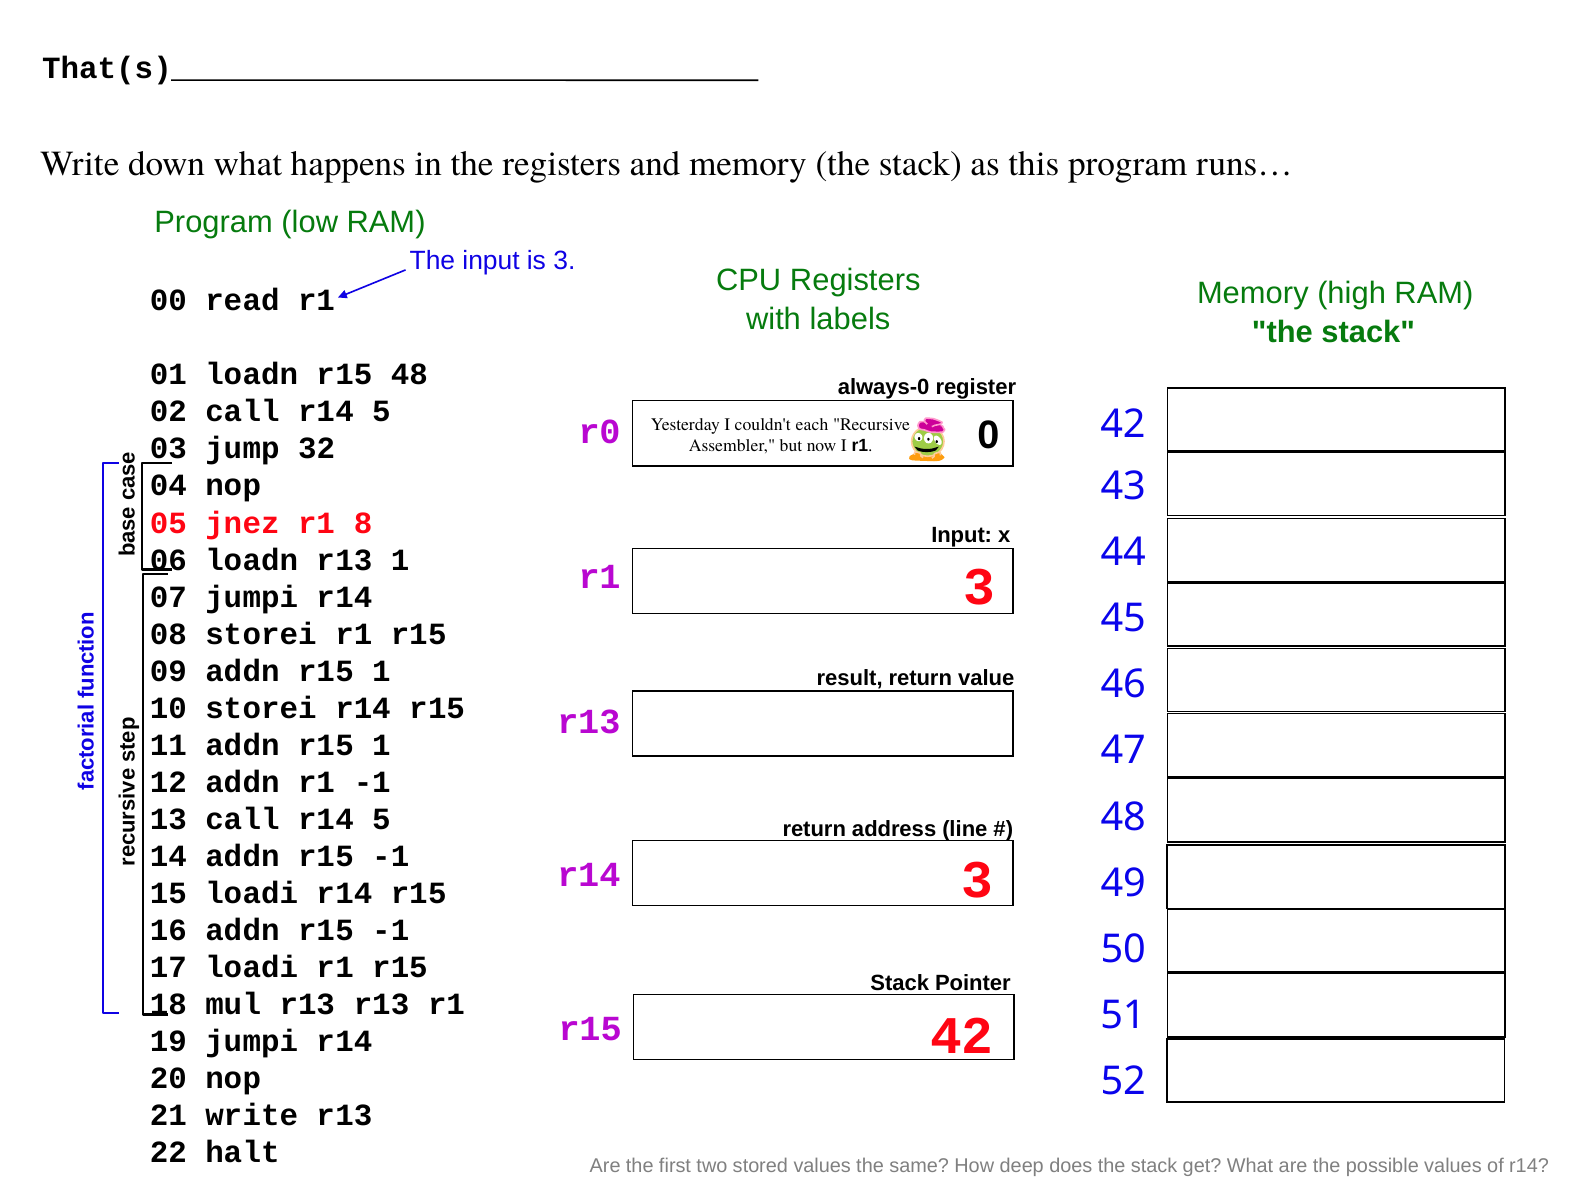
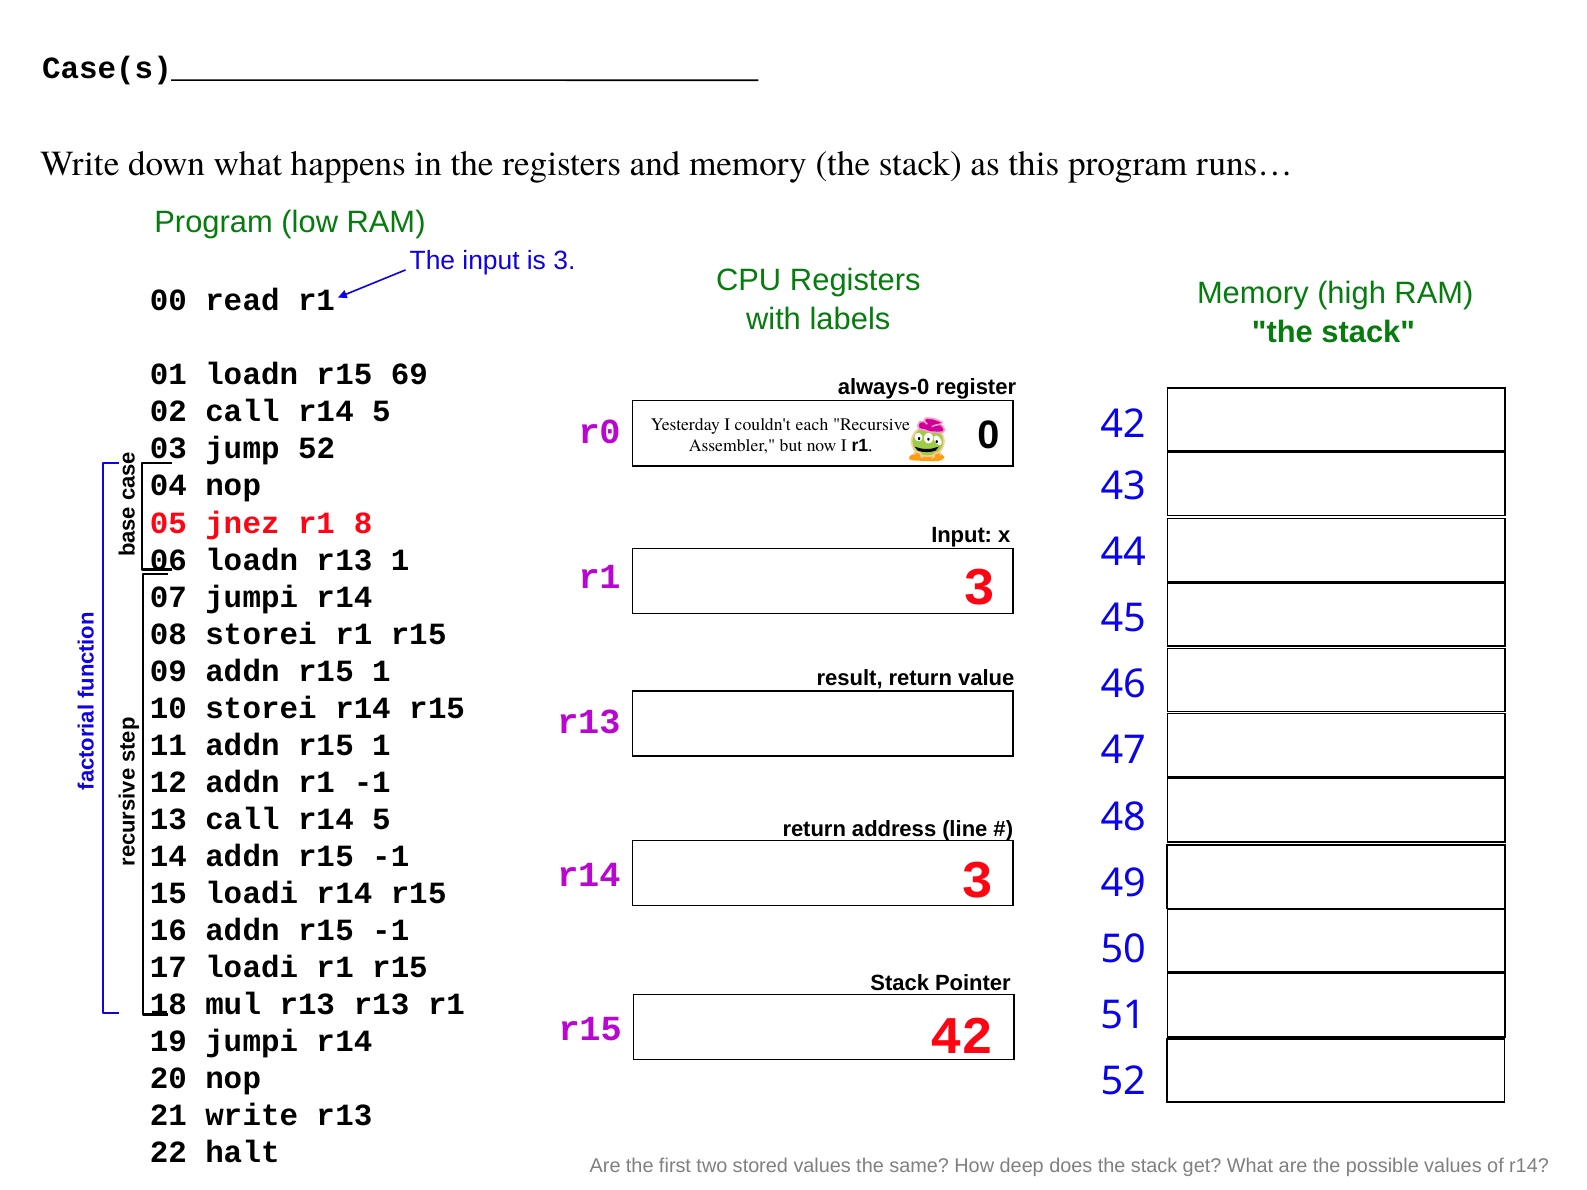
That(s: That(s -> Case(s (107, 68)
r15 48: 48 -> 69 (409, 375)
jump 32: 32 -> 52 (317, 449)
